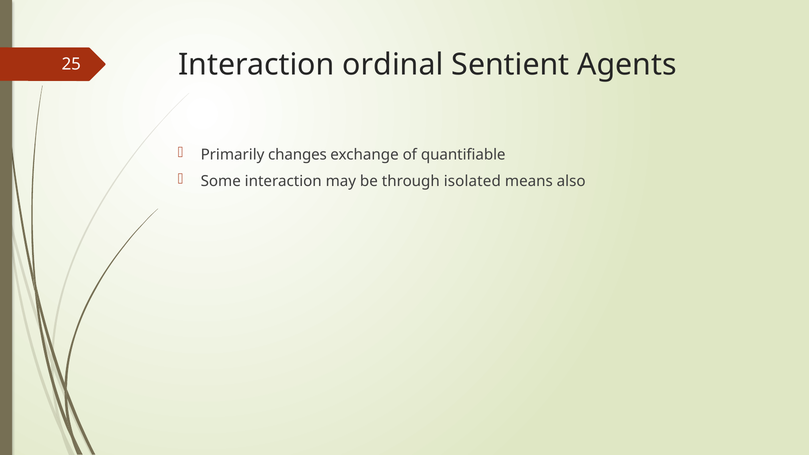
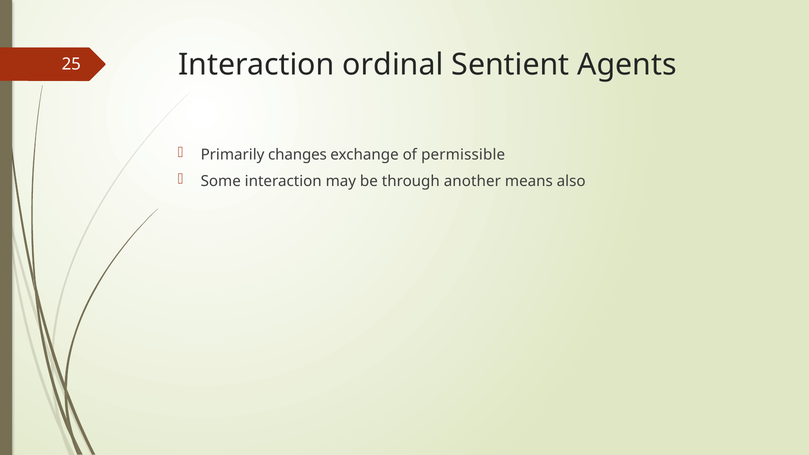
quantifiable: quantifiable -> permissible (463, 155)
isolated: isolated -> another (472, 181)
